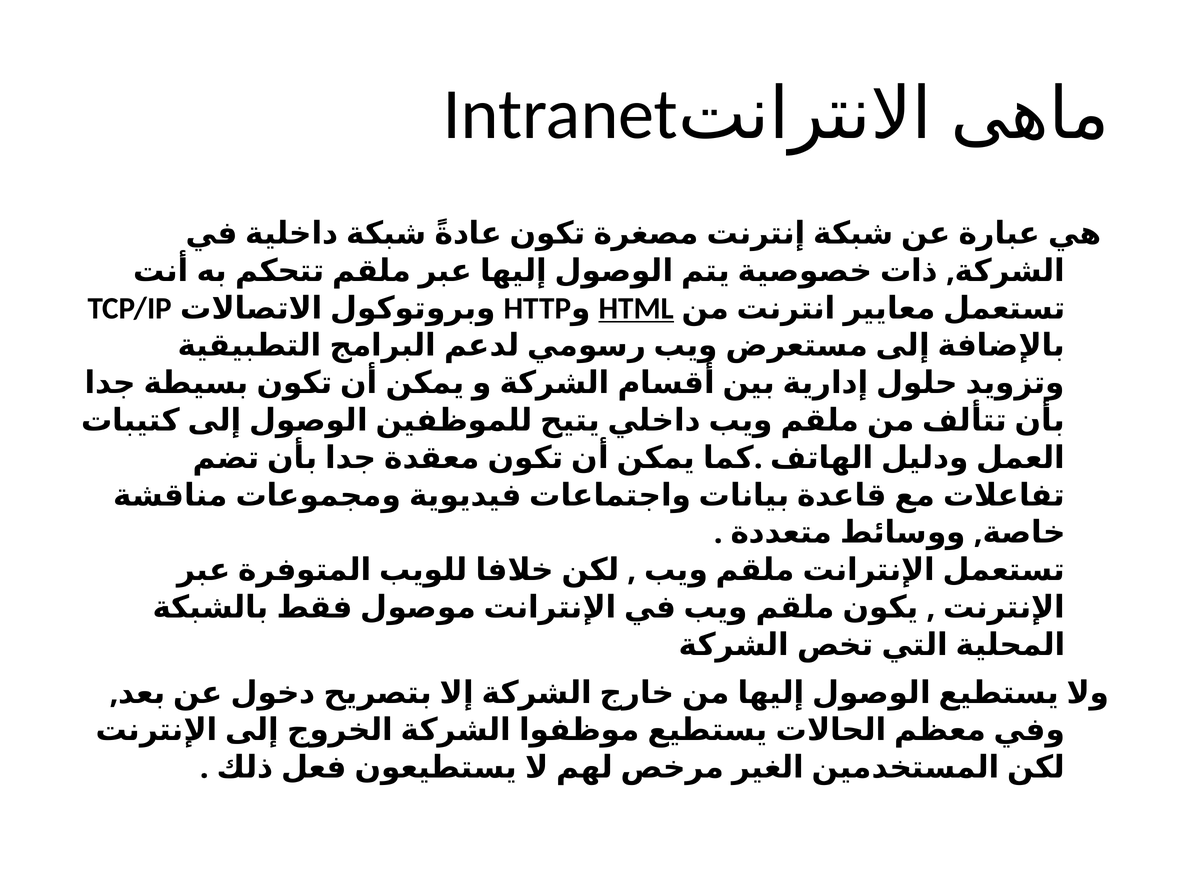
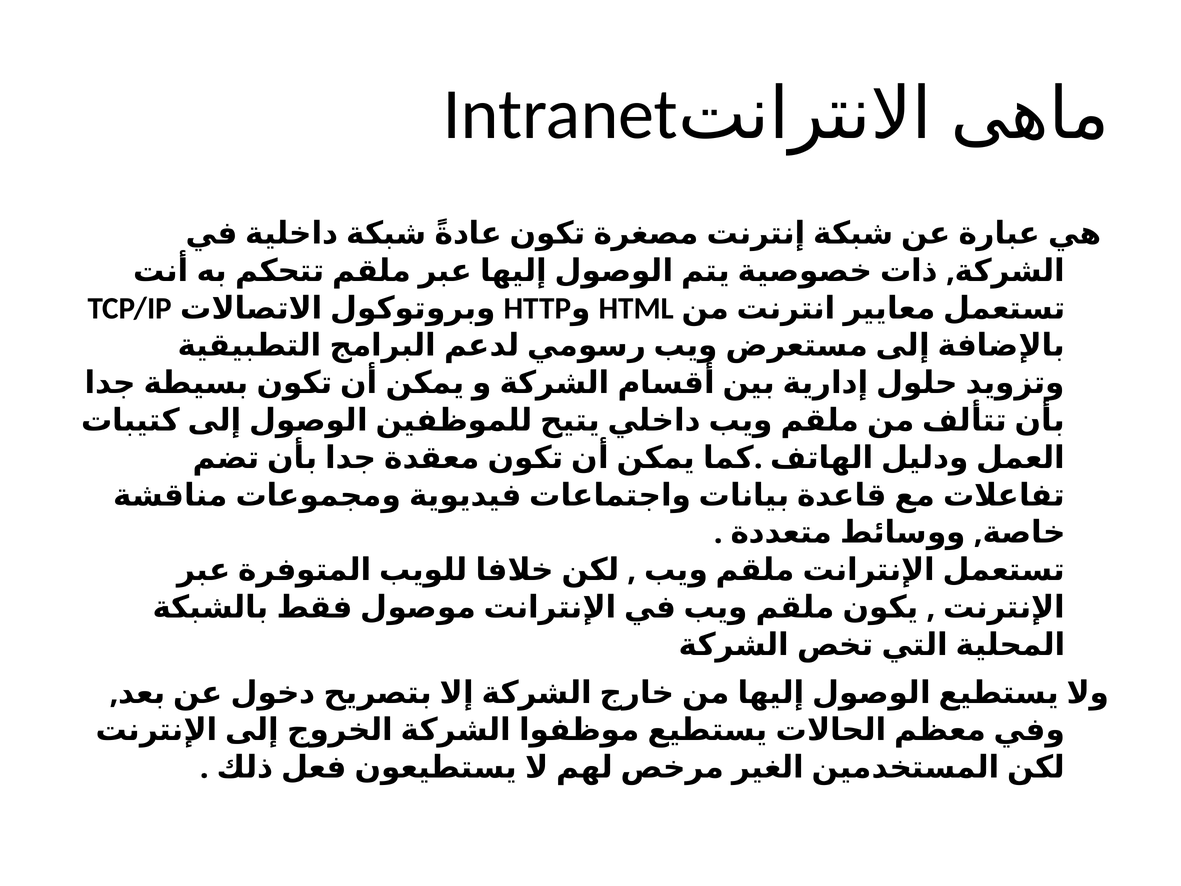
HTML underline: present -> none (636, 308)
